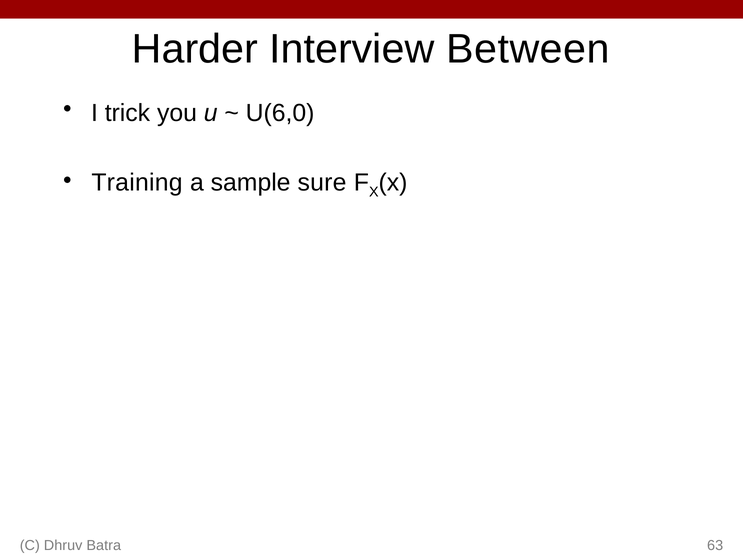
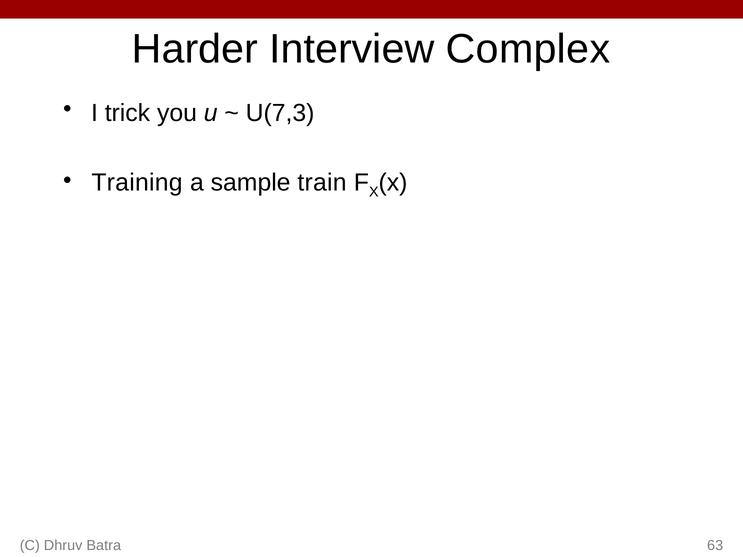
Between: Between -> Complex (528, 49)
U(6,0: U(6,0 -> U(7,3 (280, 113)
sure: sure -> train (322, 183)
